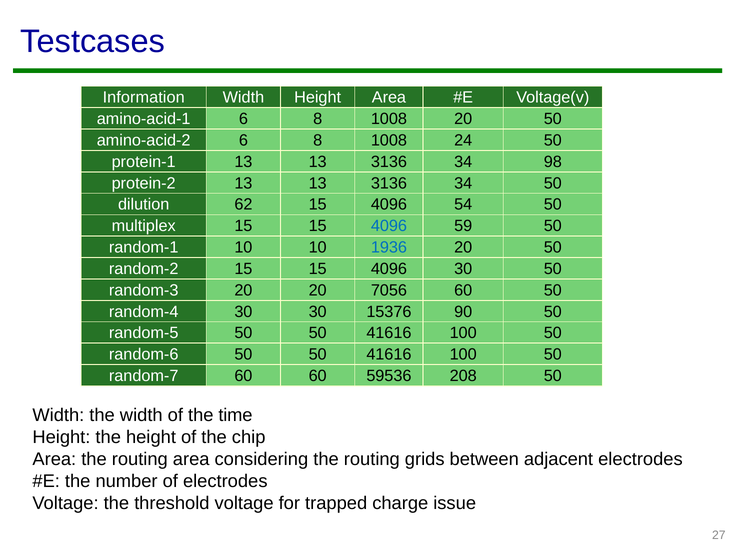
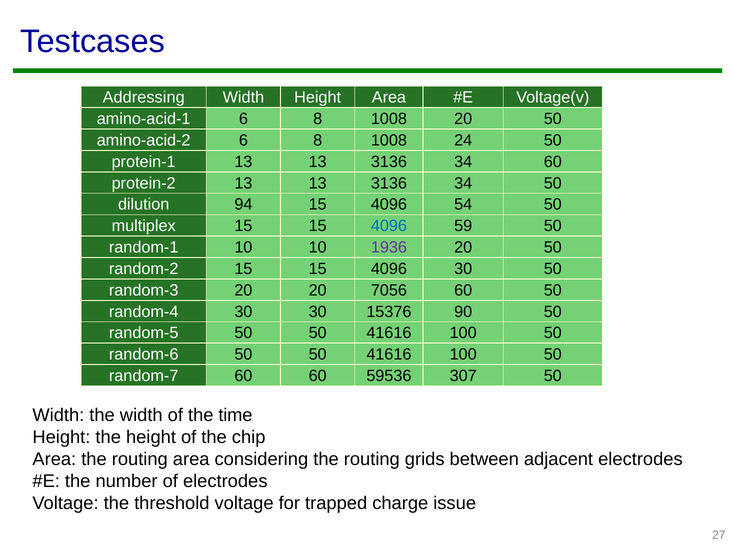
Information: Information -> Addressing (144, 98)
34 98: 98 -> 60 (553, 162)
62: 62 -> 94 (243, 205)
1936 colour: blue -> purple (389, 248)
208: 208 -> 307 (463, 376)
